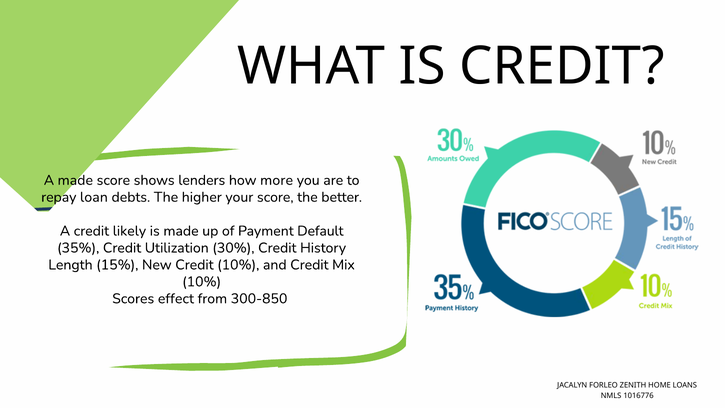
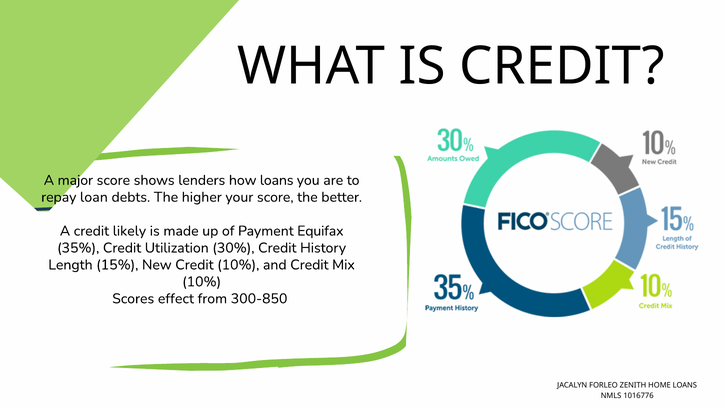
A made: made -> major (75, 180)
how more: more -> loans (277, 180)
Default: Default -> Equifax (320, 231)
